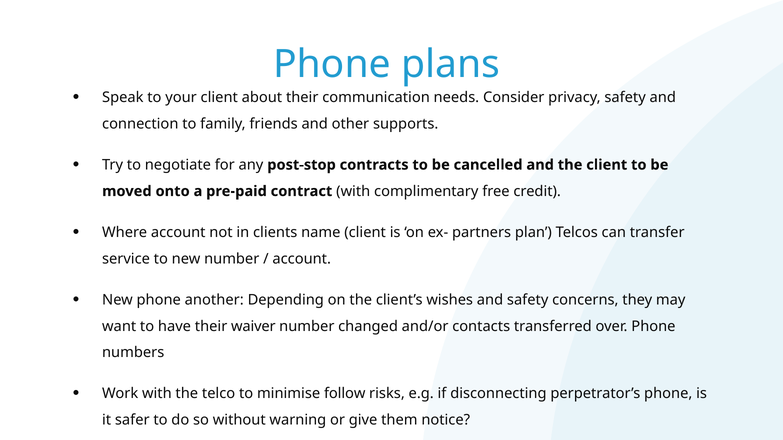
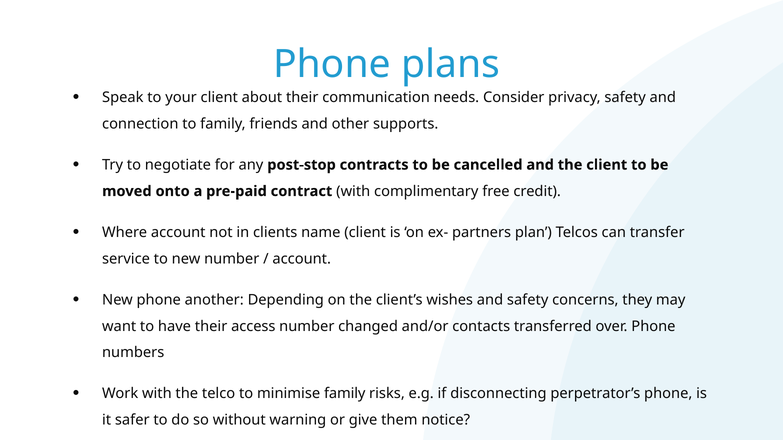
waiver: waiver -> access (253, 326)
minimise follow: follow -> family (345, 394)
